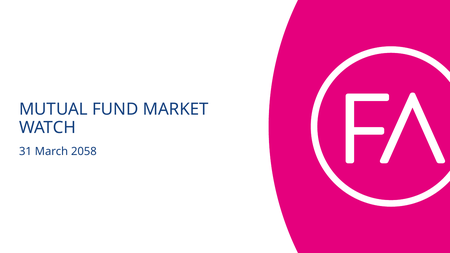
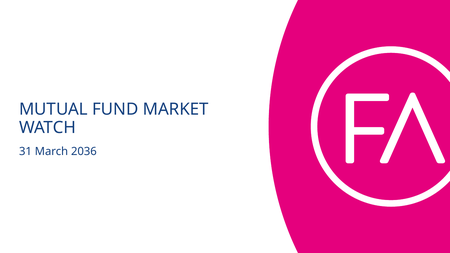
2058: 2058 -> 2036 (84, 151)
